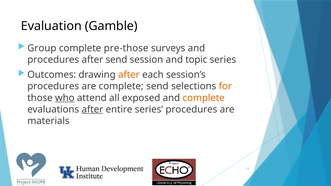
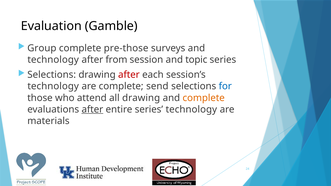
procedures: procedures -> technology (53, 60)
after send: send -> from (116, 60)
Outcomes: Outcomes -> Selections (52, 75)
after colour: orange -> red (129, 75)
procedures: procedures -> technology (53, 86)
for colour: orange -> blue (225, 86)
who underline: present -> none (65, 98)
all exposed: exposed -> drawing (141, 98)
series procedures: procedures -> technology (191, 110)
